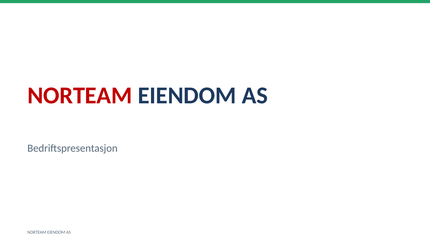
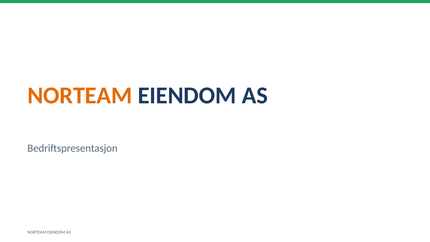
NORTEAM colour: red -> orange (80, 95)
